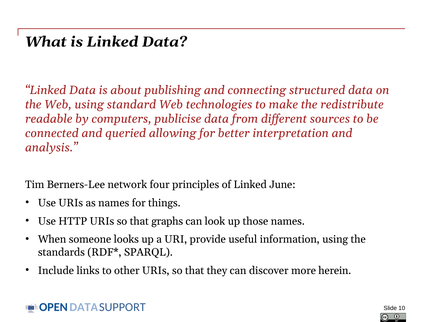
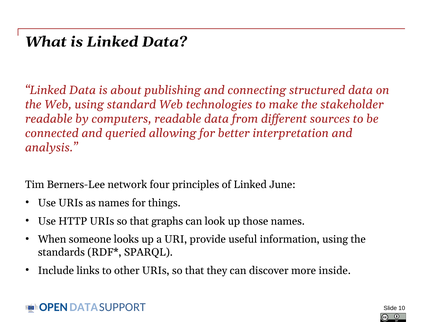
redistribute: redistribute -> stakeholder (352, 105)
computers publicise: publicise -> readable (178, 119)
herein: herein -> inside (335, 271)
